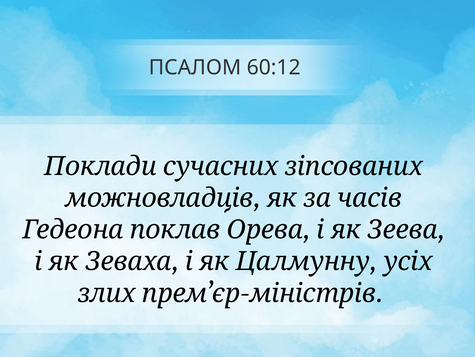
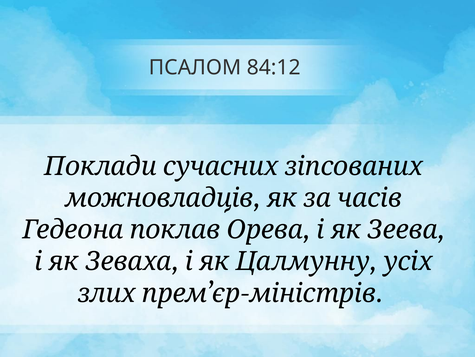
60:12: 60:12 -> 84:12 (274, 67)
